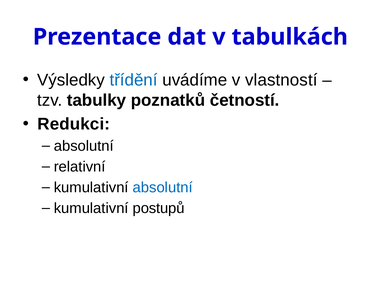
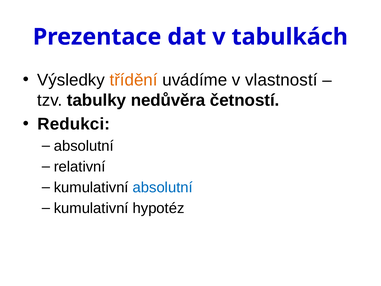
třídění colour: blue -> orange (134, 80)
poznatků: poznatků -> nedůvěra (168, 100)
postupů: postupů -> hypotéz (159, 208)
